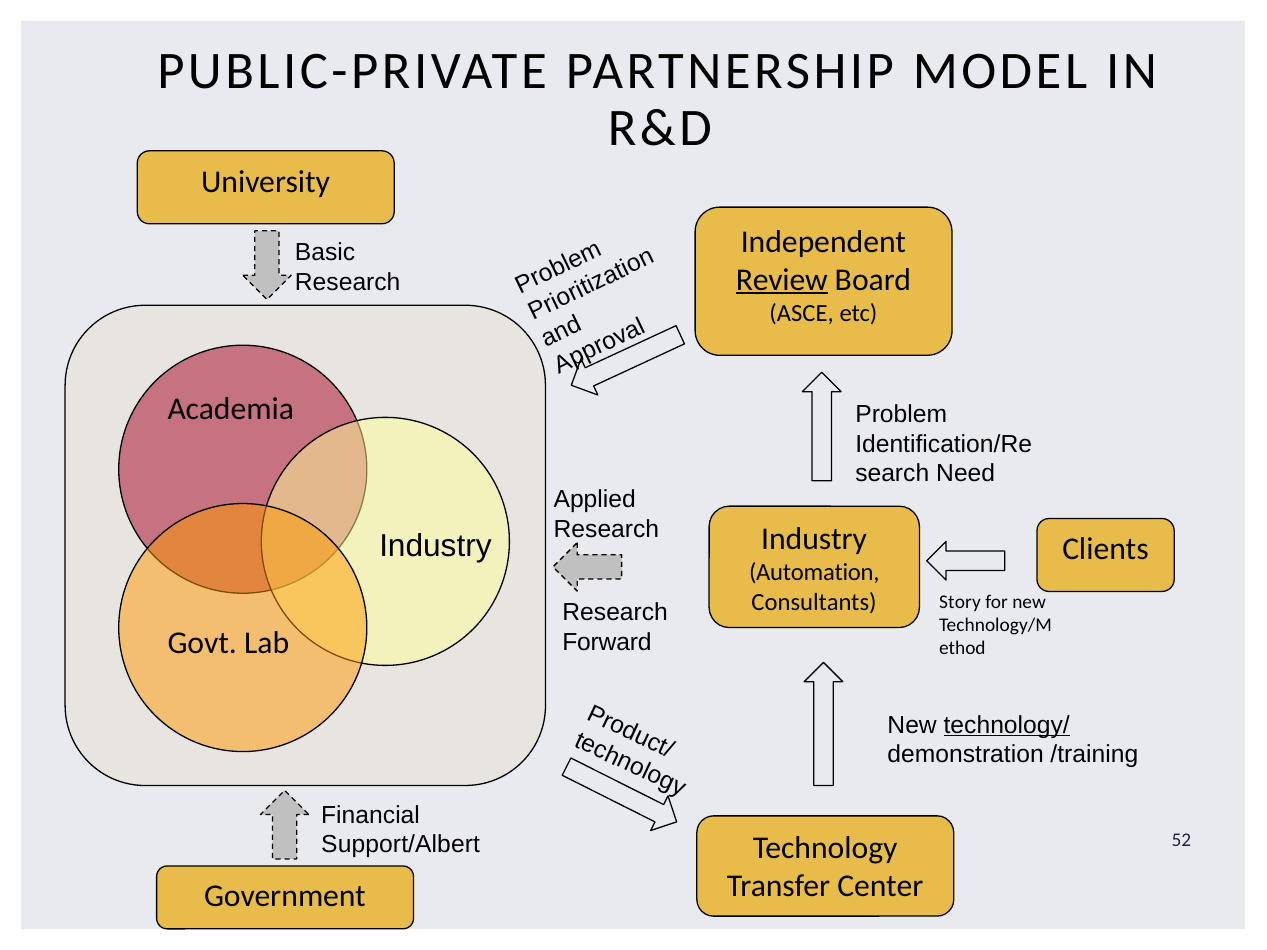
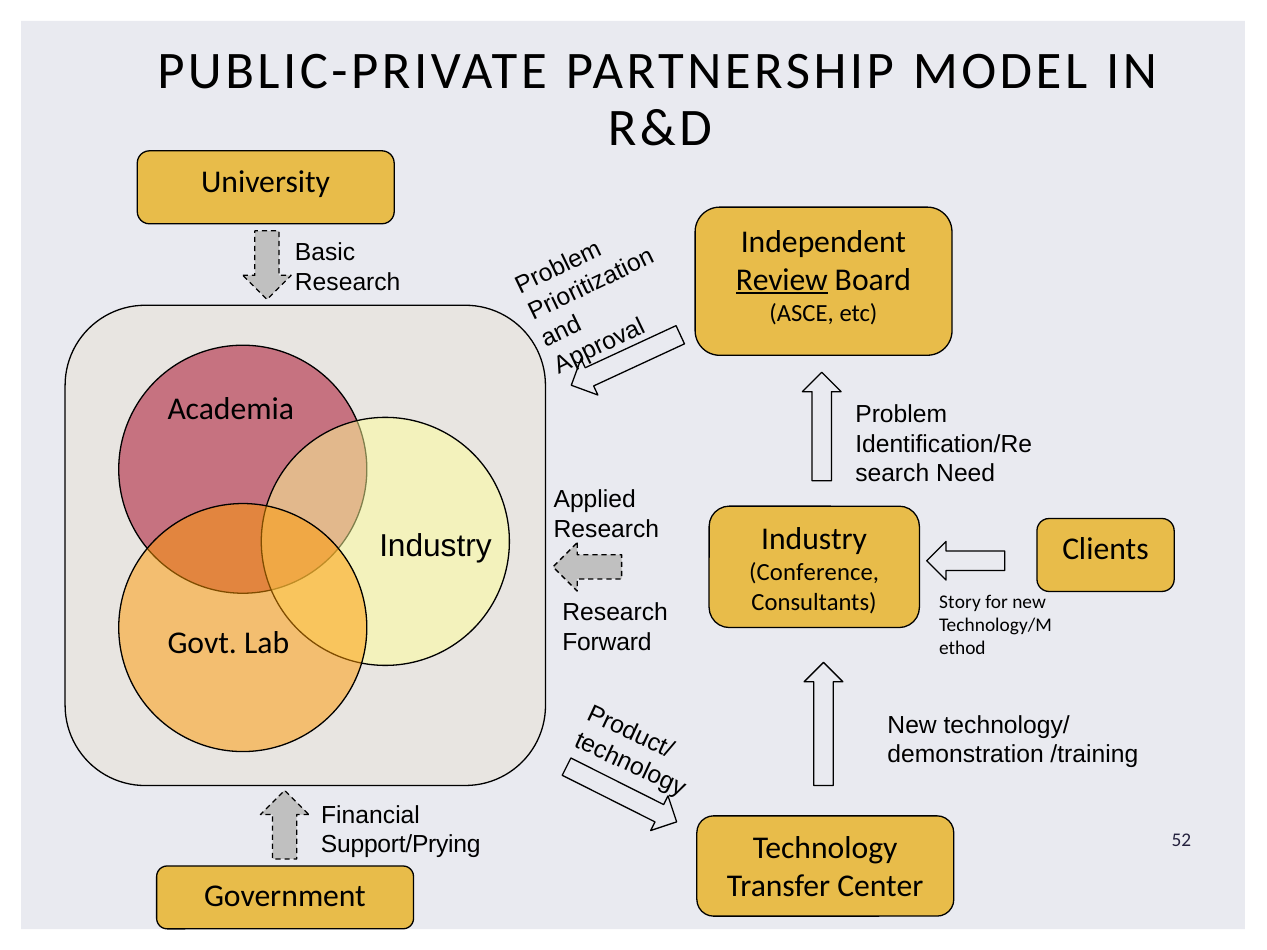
Automation: Automation -> Conference (814, 573)
technology/ underline: present -> none (1007, 725)
Support/Albert: Support/Albert -> Support/Prying (401, 845)
